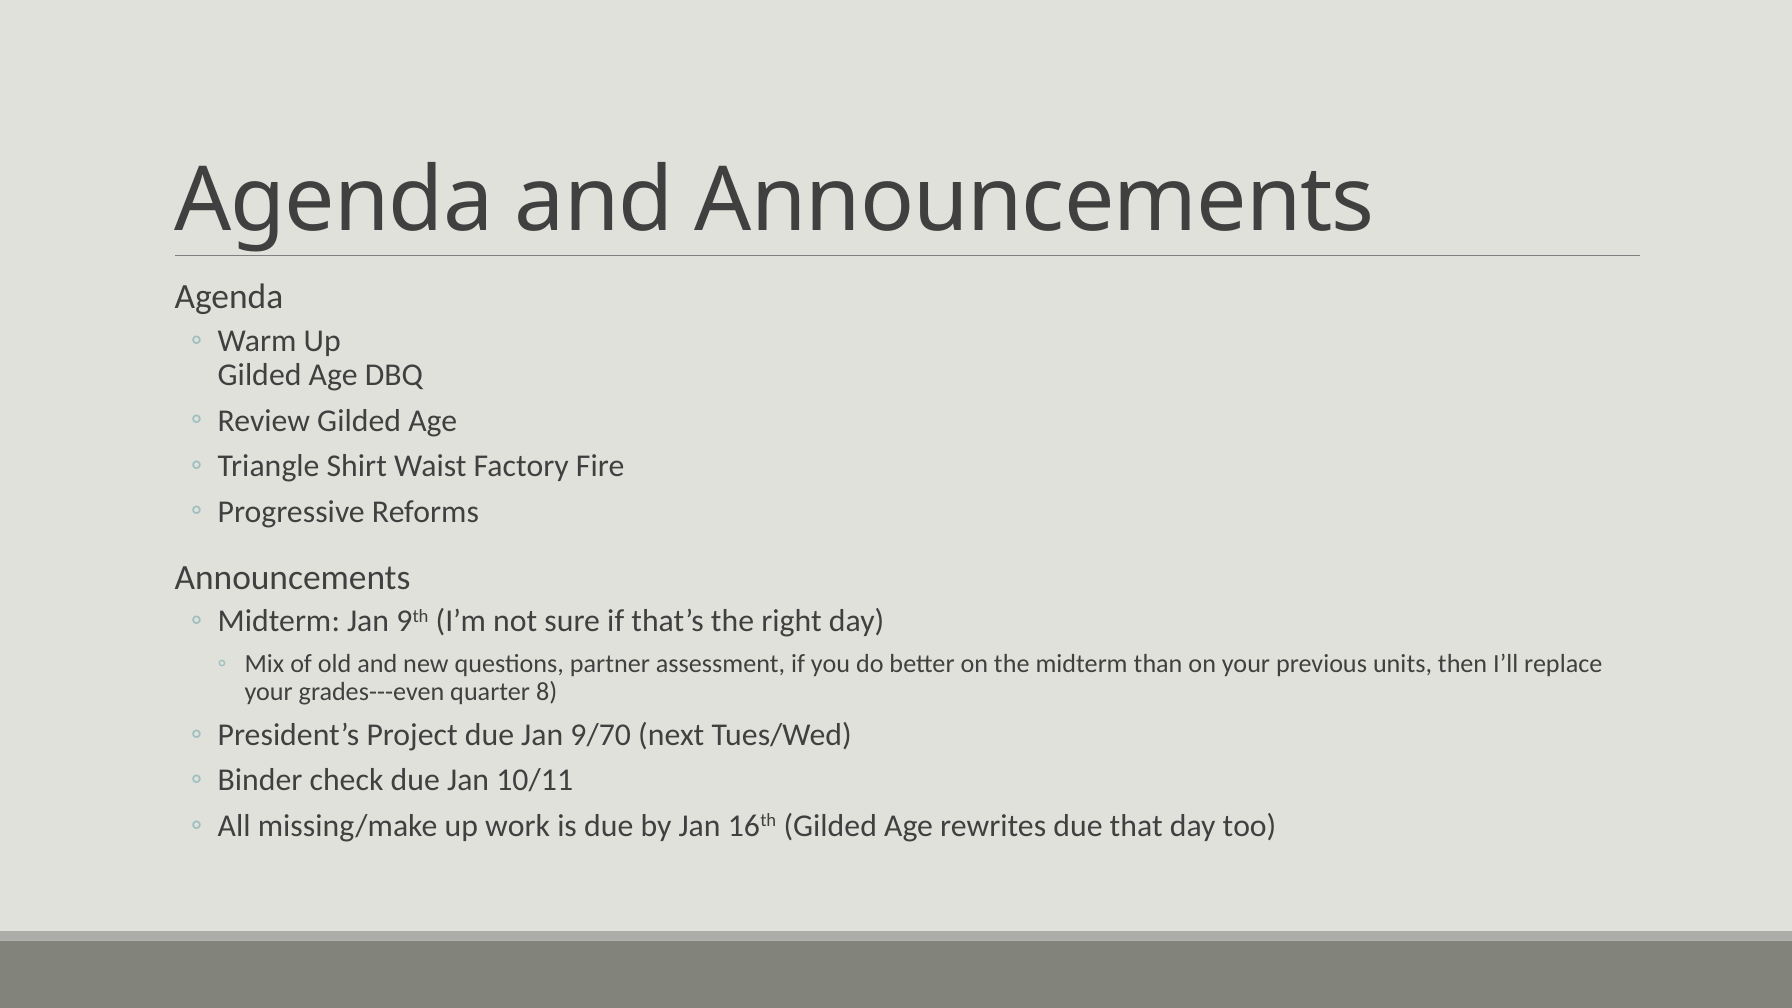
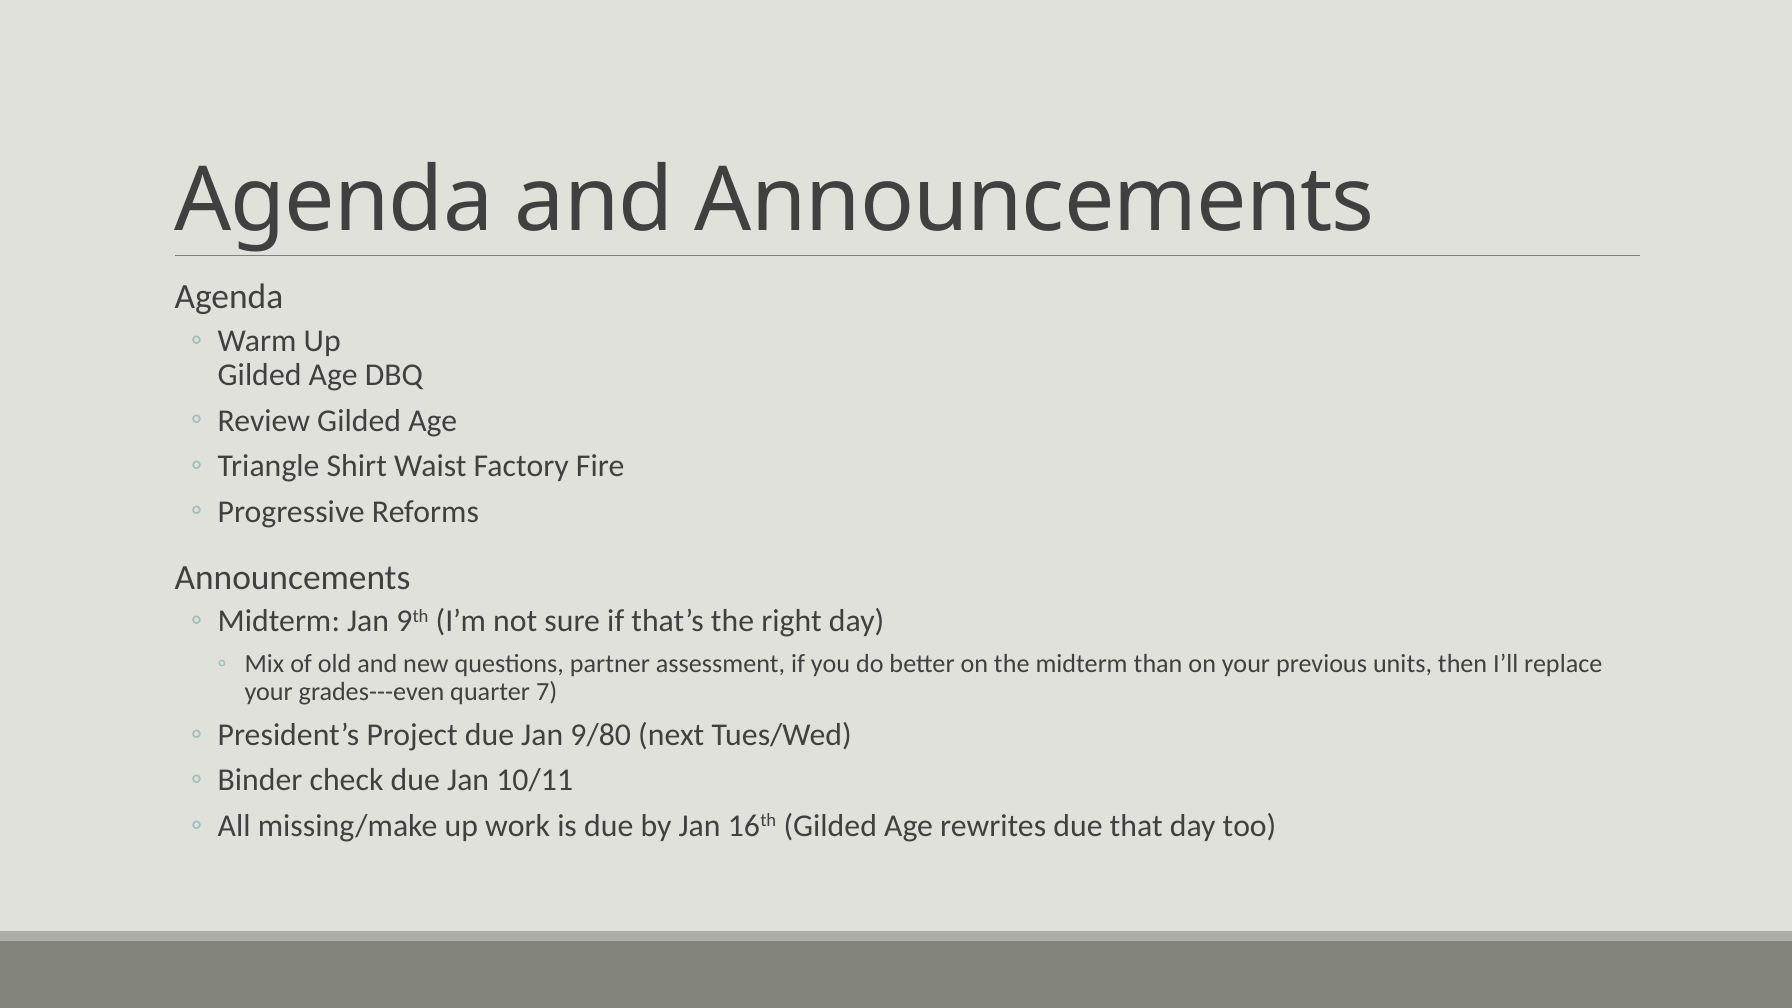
8: 8 -> 7 (547, 692)
9/70: 9/70 -> 9/80 (601, 735)
